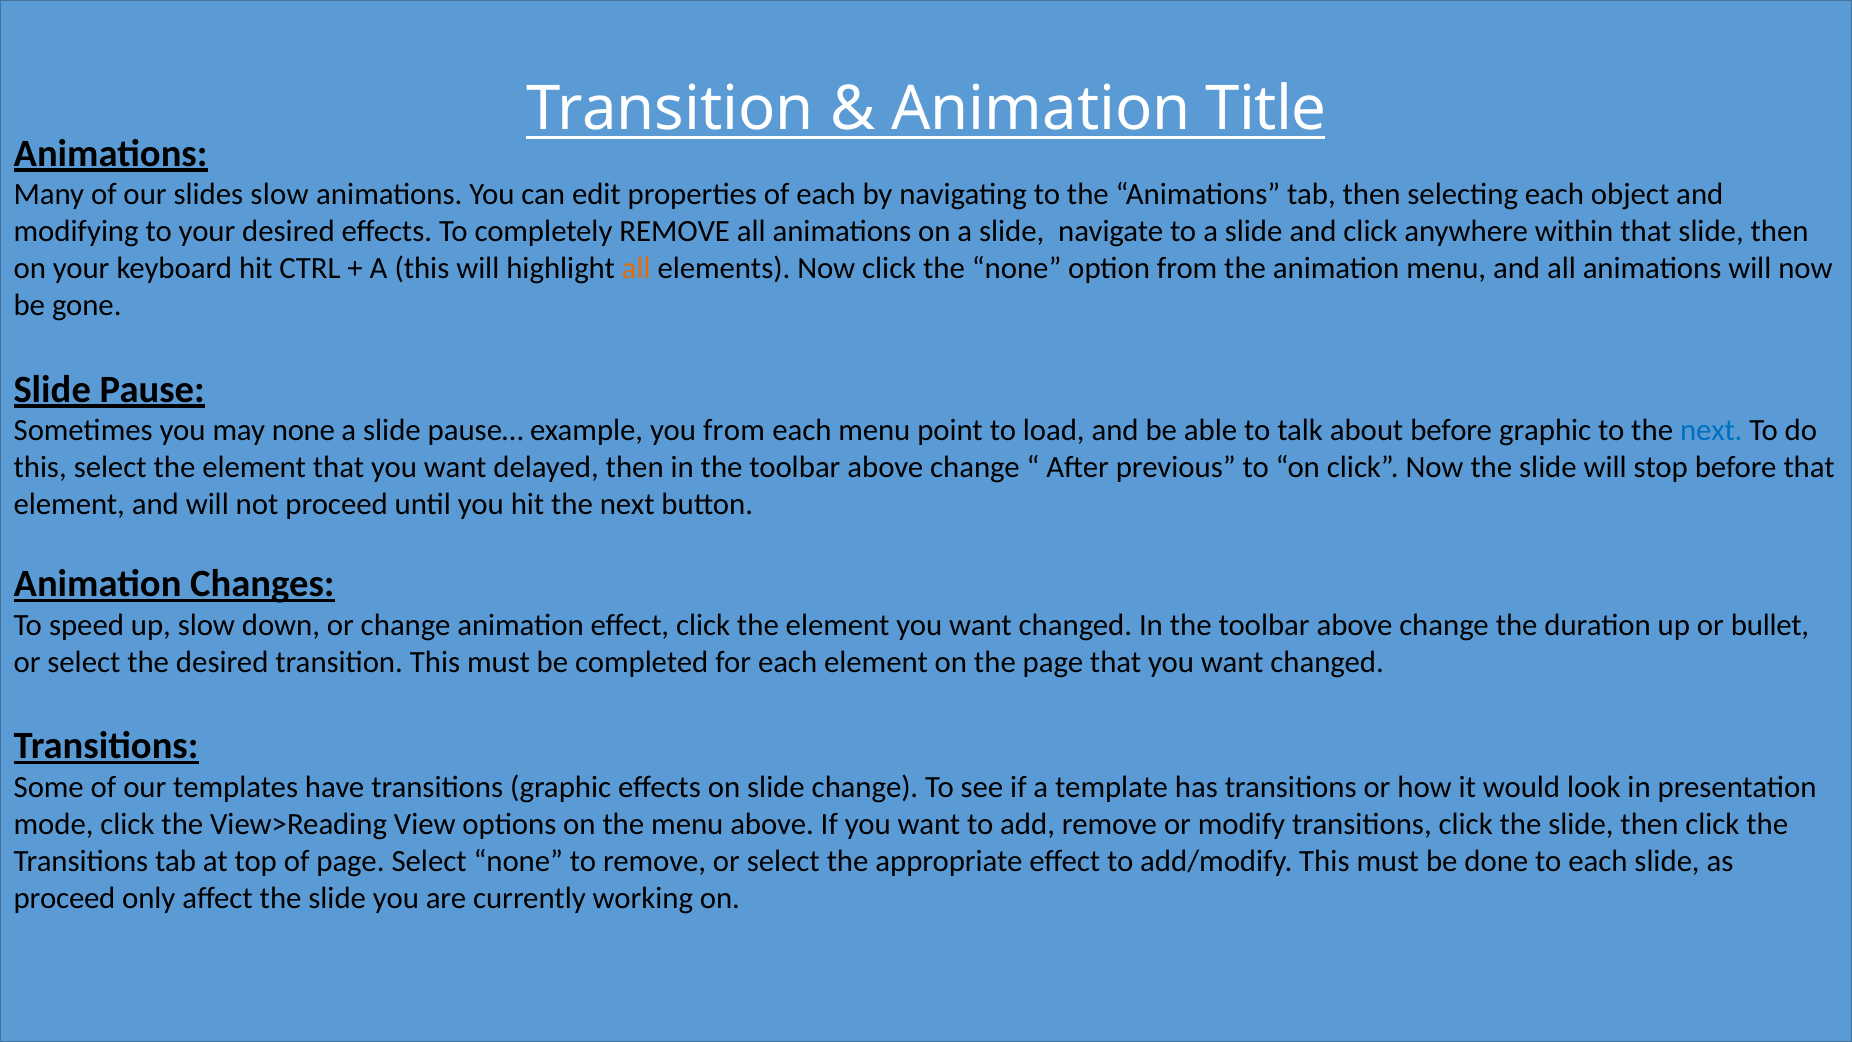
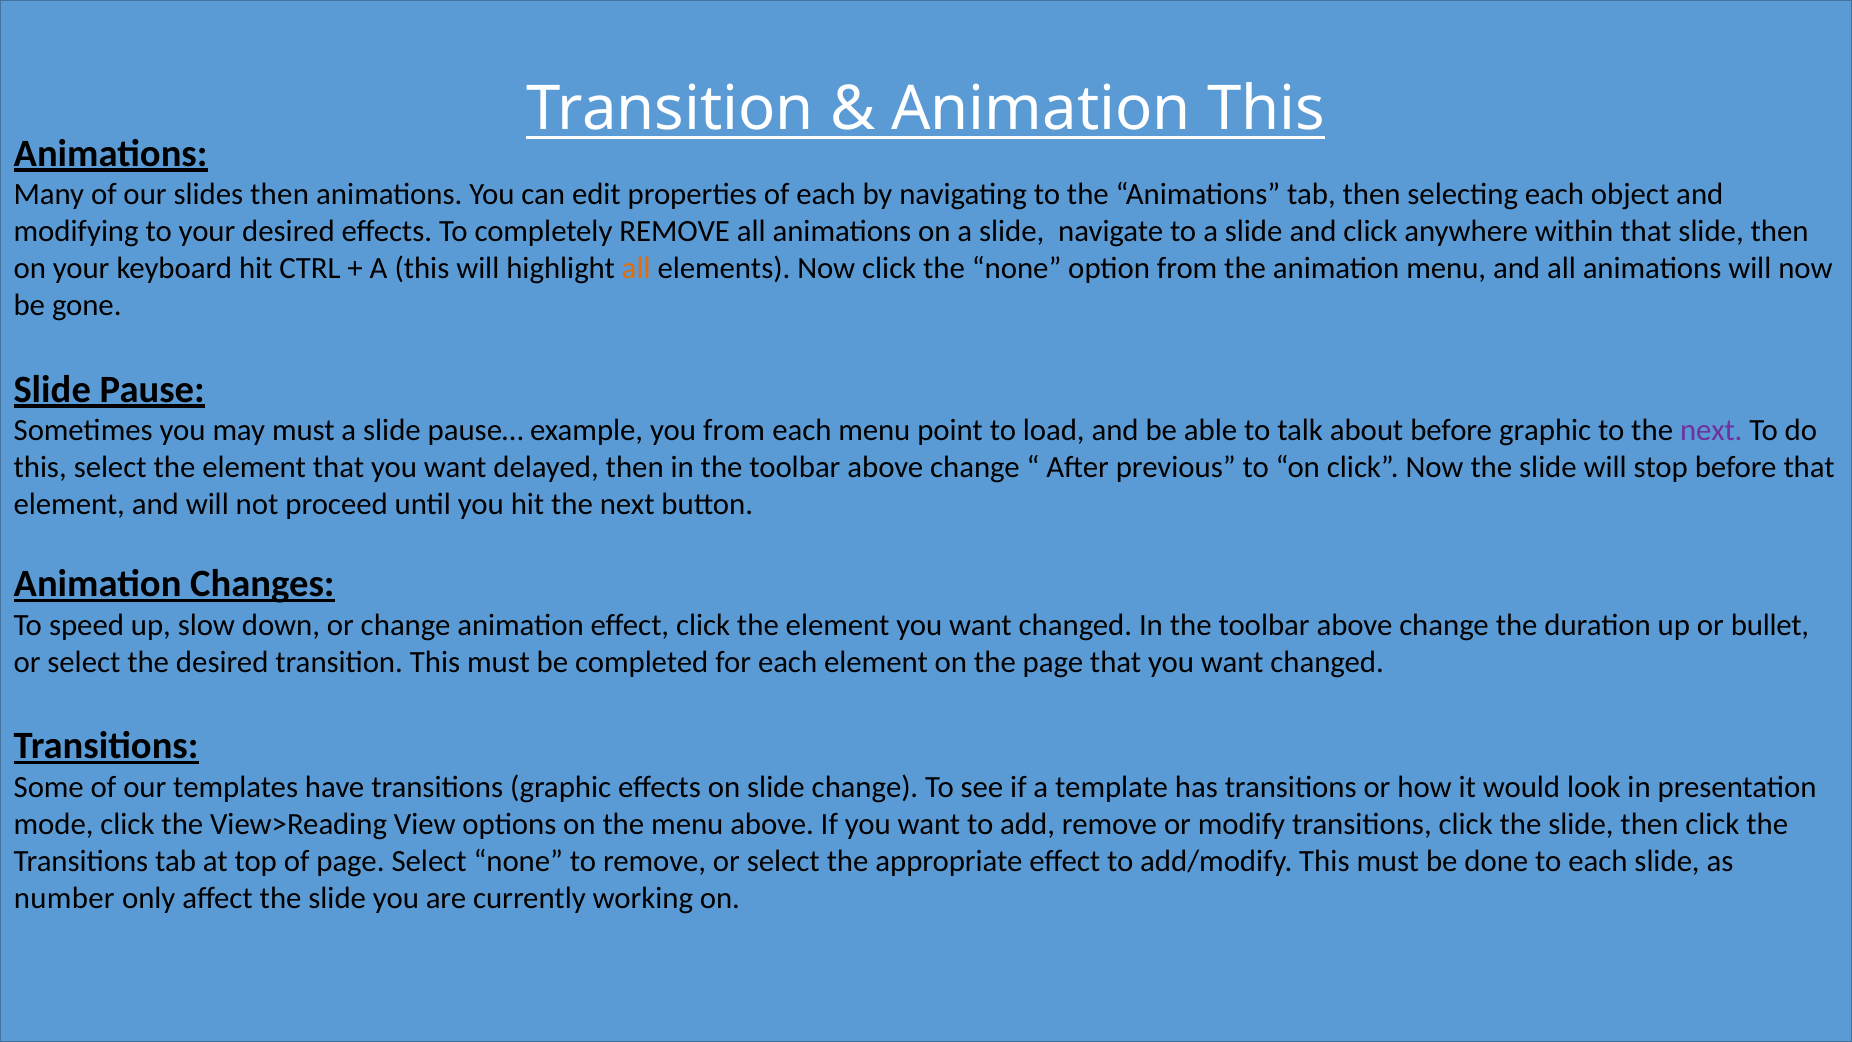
Animation Title: Title -> This (1266, 109)
slides slow: slow -> then (280, 194)
may none: none -> must (303, 430)
next colour: blue -> purple (1711, 430)
proceed: proceed -> number (64, 898)
